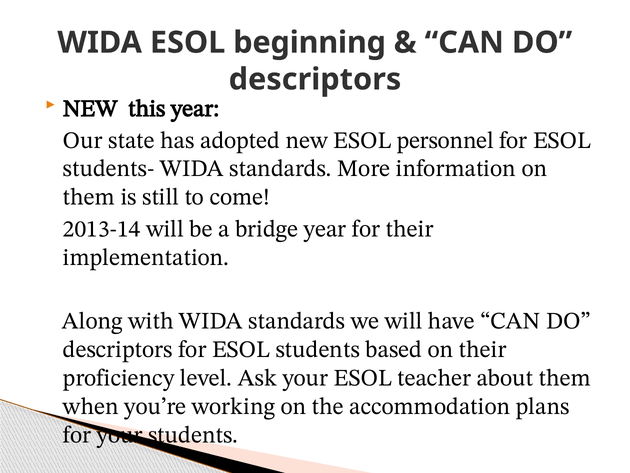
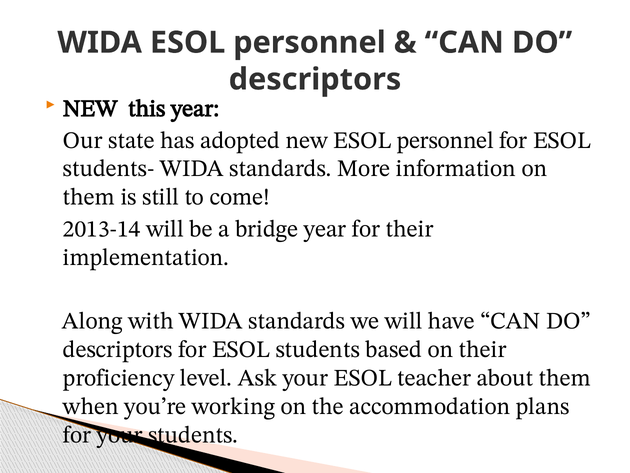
WIDA ESOL beginning: beginning -> personnel (310, 43)
